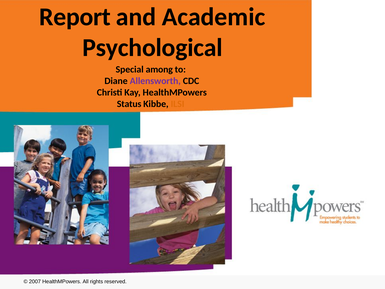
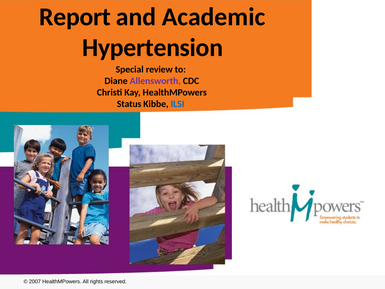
Psychological: Psychological -> Hypertension (153, 48)
among: among -> review (159, 69)
ILSI colour: orange -> blue (178, 104)
